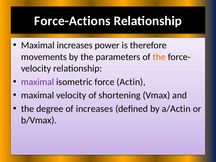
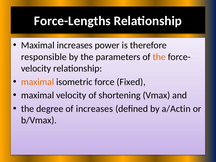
Force-Actions: Force-Actions -> Force-Lengths (72, 21)
movements: movements -> responsible (44, 57)
maximal colour: purple -> orange (38, 82)
Actin: Actin -> Fixed (131, 82)
